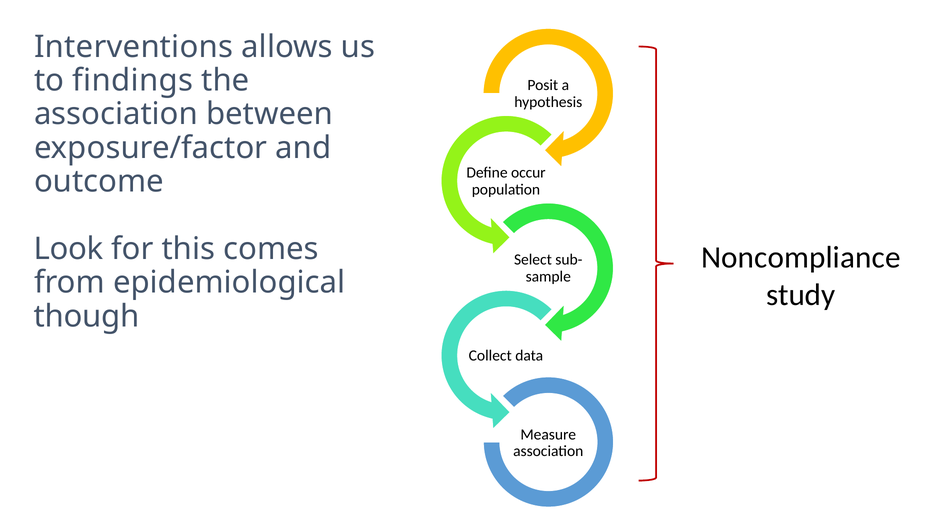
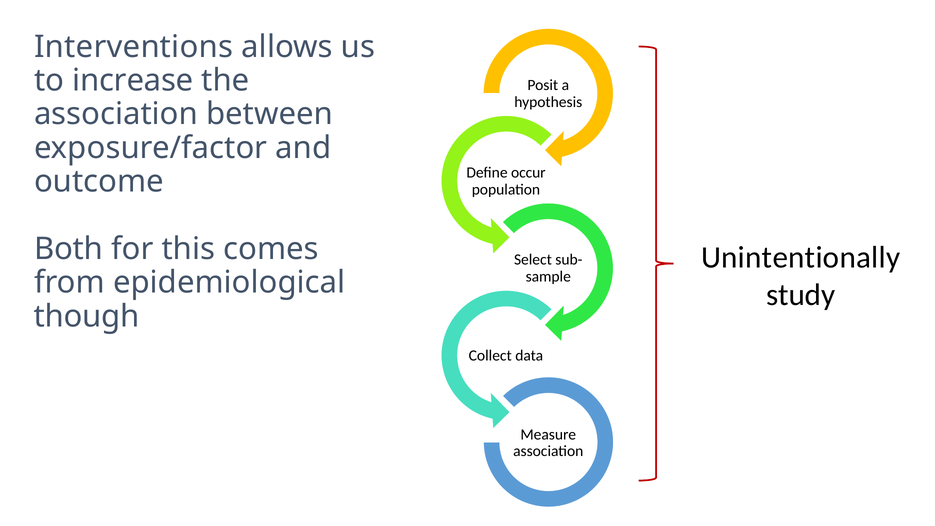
findings: findings -> increase (133, 80)
Look: Look -> Both (69, 249)
Noncompliance: Noncompliance -> Unintentionally (801, 257)
